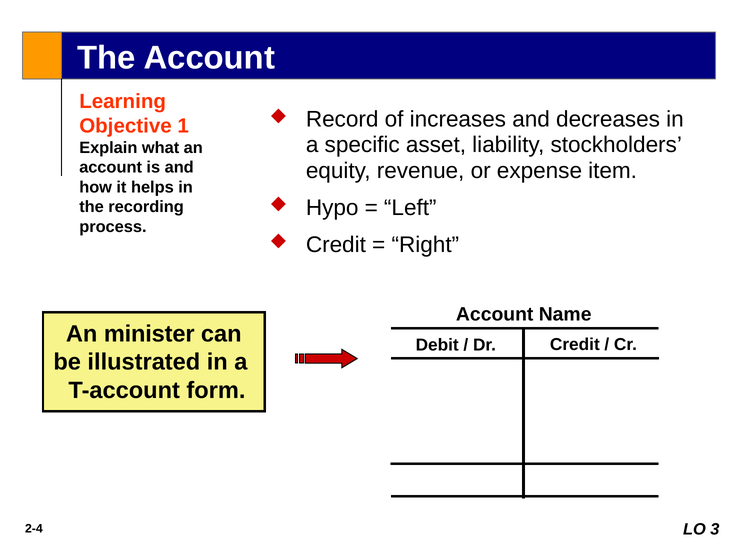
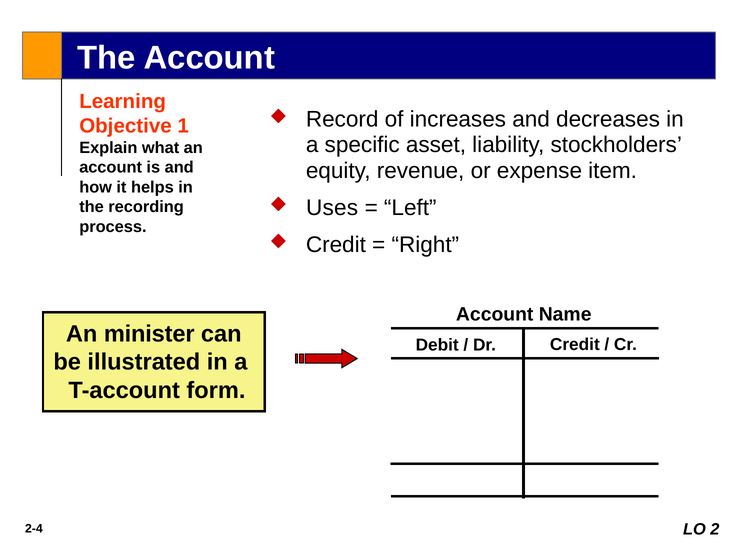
Hypo: Hypo -> Uses (332, 208)
3: 3 -> 2 (715, 529)
